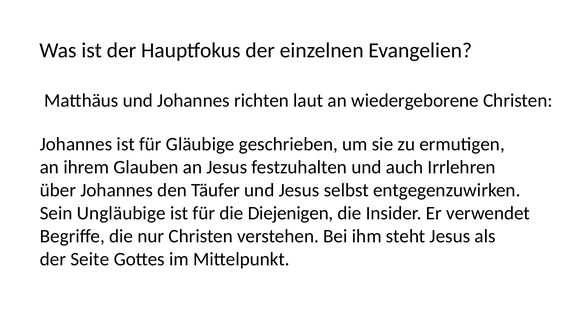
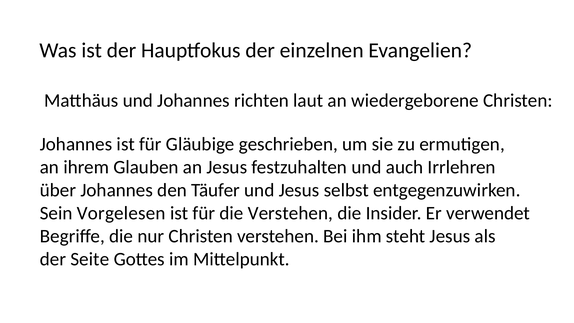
Ungläubige: Ungläubige -> Vorgelesen (121, 213)
die Diejenigen: Diejenigen -> Verstehen (290, 213)
